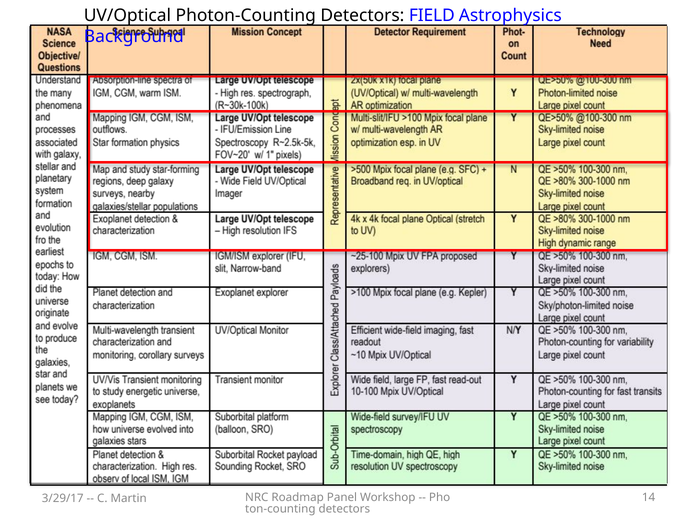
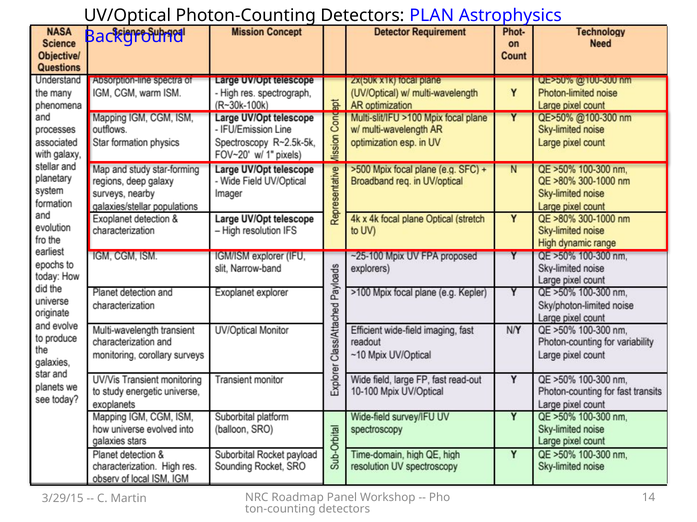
FIELD: FIELD -> PLAN (432, 16)
3/29/17: 3/29/17 -> 3/29/15 (63, 499)
